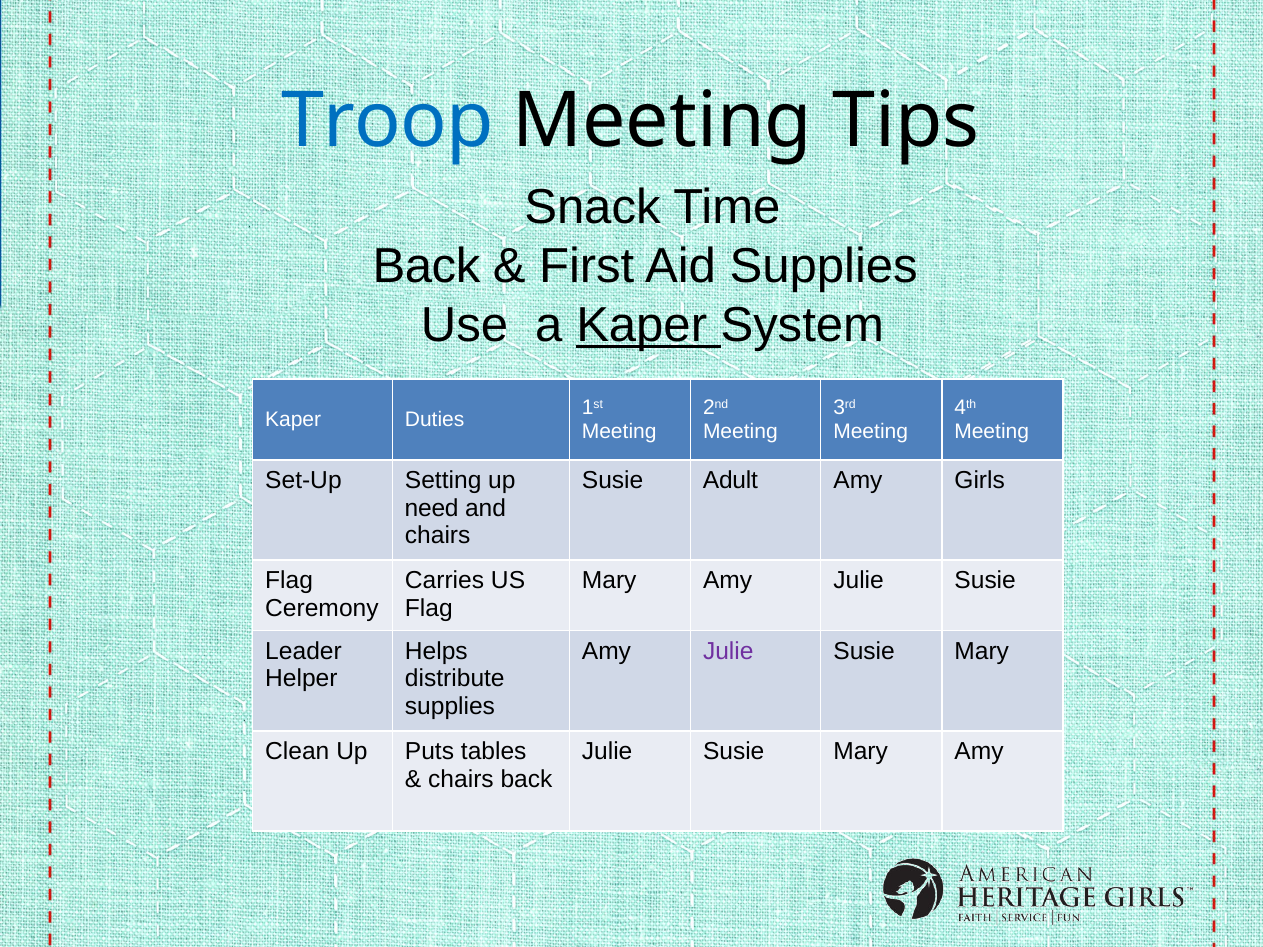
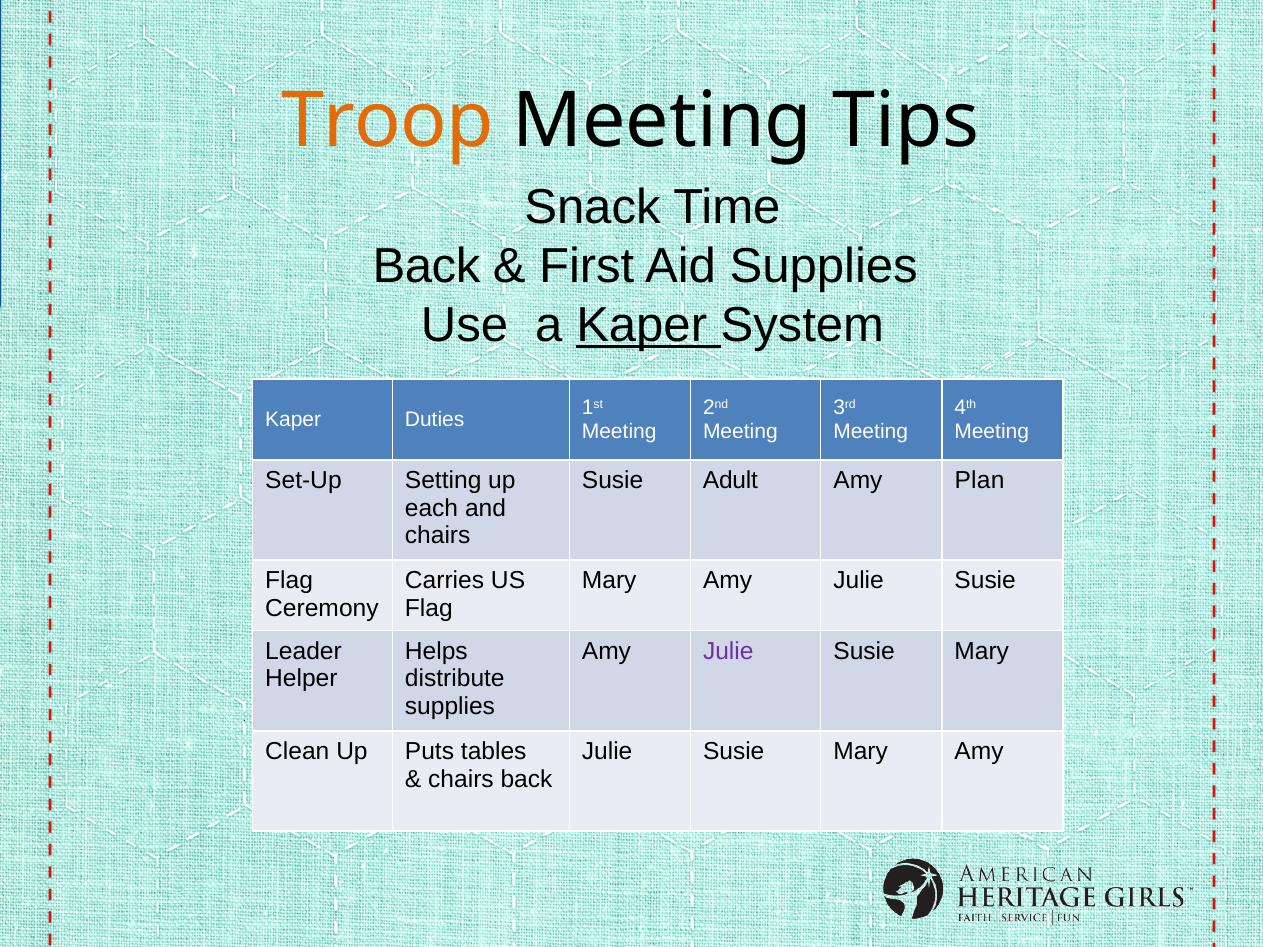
Troop colour: blue -> orange (388, 121)
Girls: Girls -> Plan (980, 481)
need: need -> each (432, 508)
